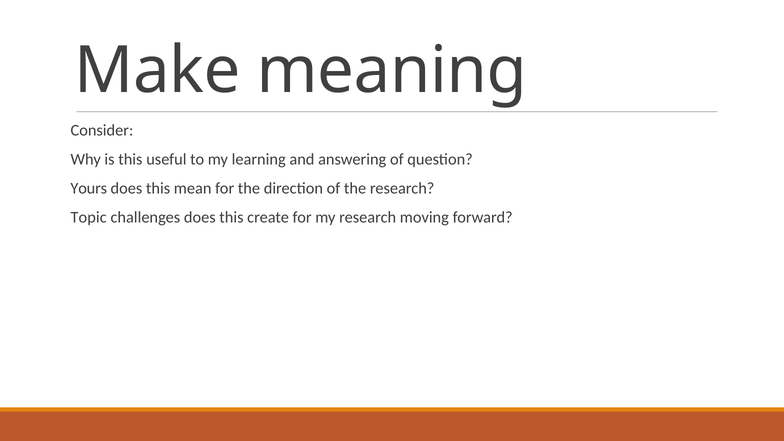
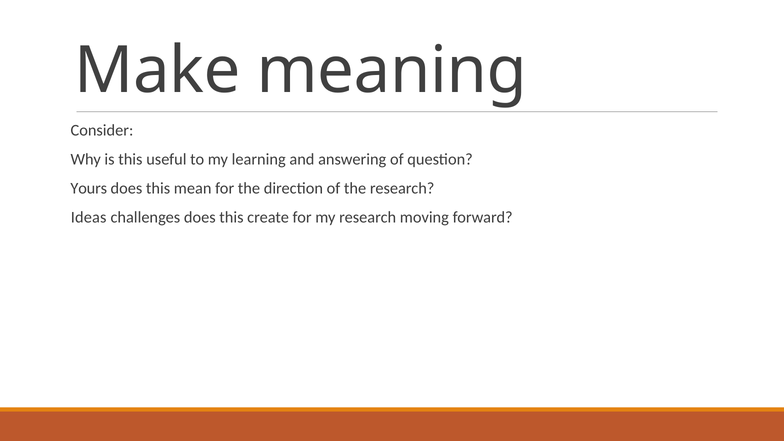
Topic: Topic -> Ideas (89, 218)
